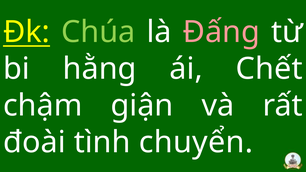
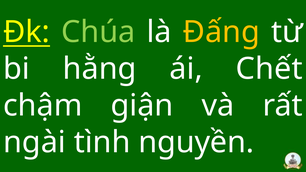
Đấng colour: pink -> yellow (221, 32)
đoài: đoài -> ngài (34, 142)
chuyển: chuyển -> nguyền (196, 142)
